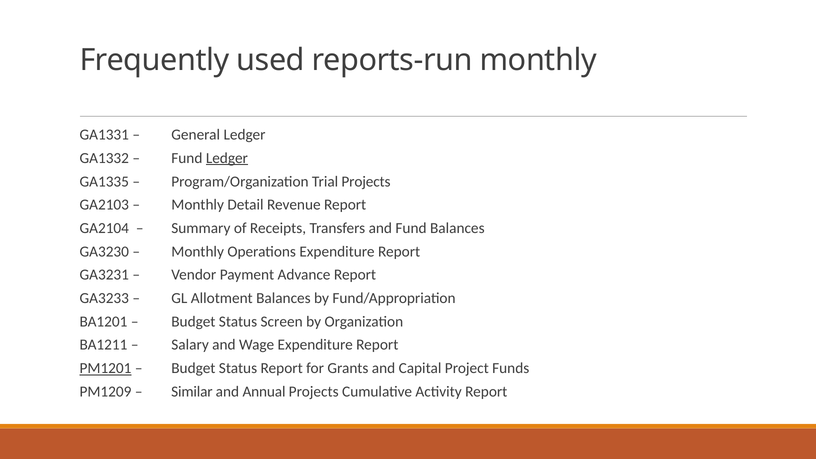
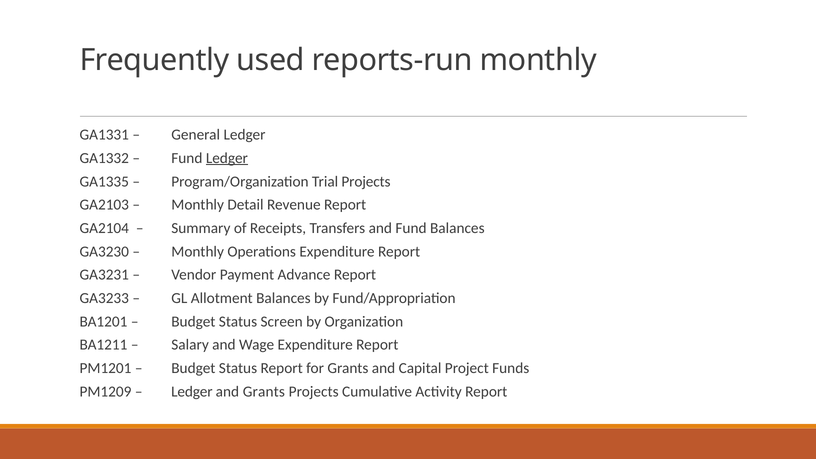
PM1201 underline: present -> none (106, 368)
Similar: Similar -> Ledger (192, 392)
and Annual: Annual -> Grants (264, 392)
